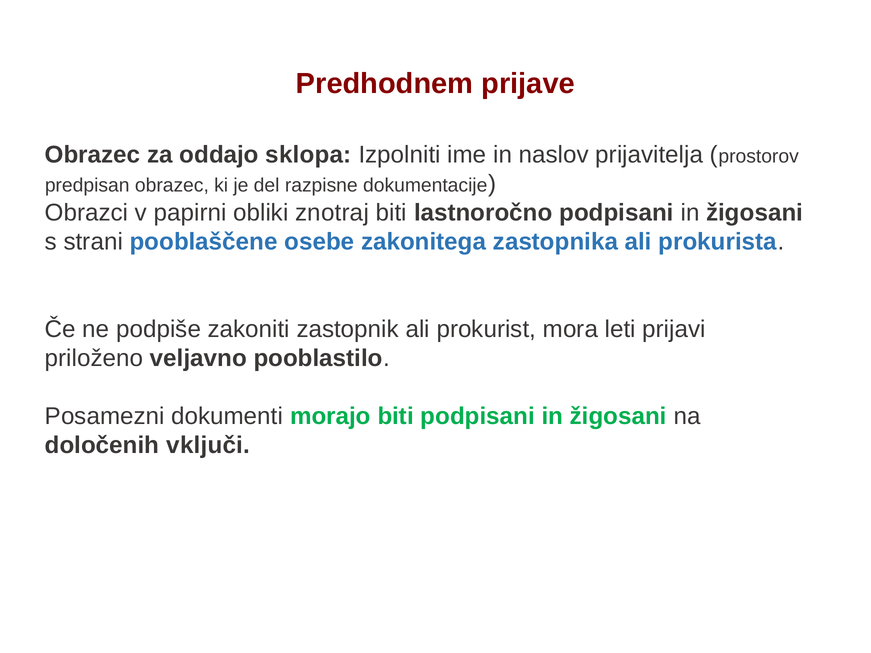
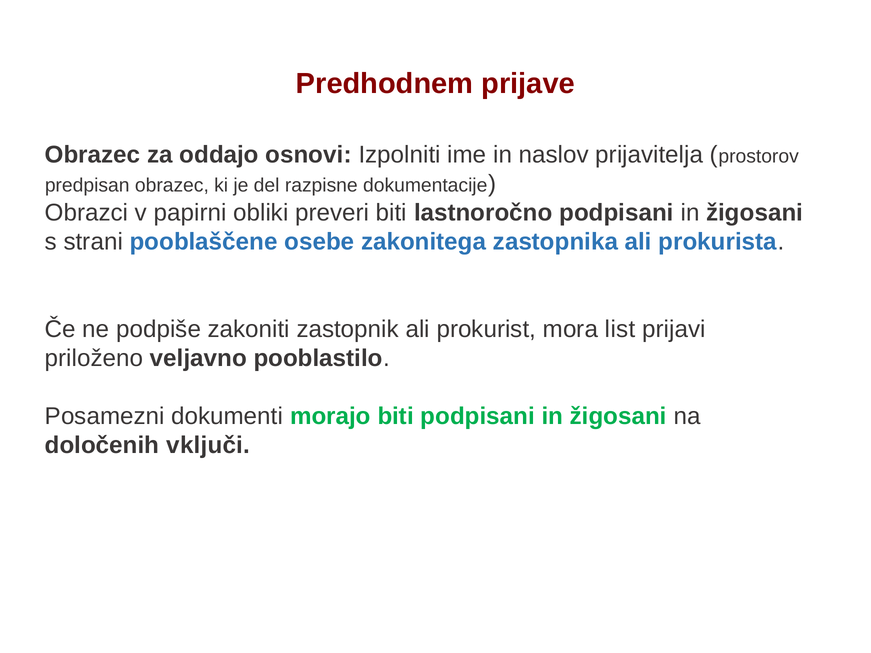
sklopa: sklopa -> osnovi (308, 155)
znotraj: znotraj -> preveri (332, 213)
leti: leti -> list (620, 329)
